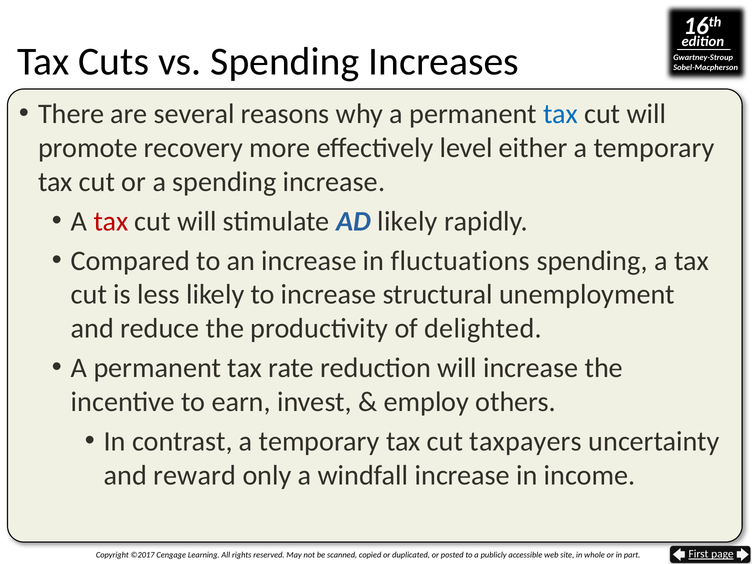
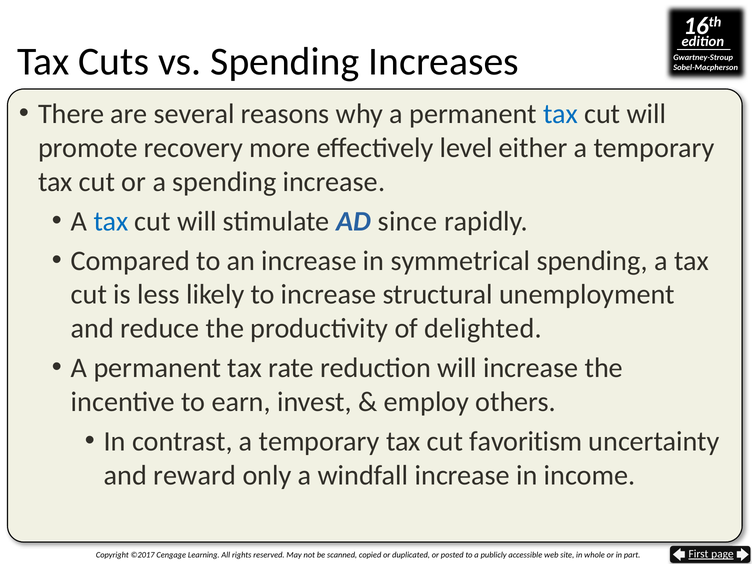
tax colour: red -> blue (111, 221)
AD likely: likely -> since (408, 221)
fluctuations: fluctuations -> symmetrical (460, 261)
taxpayers: taxpayers -> favoritism (526, 441)
